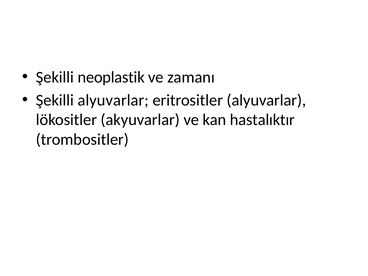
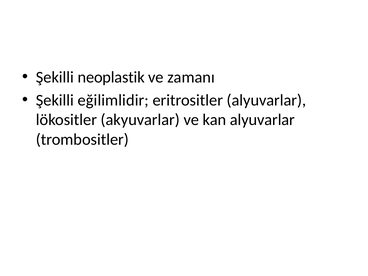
Şekilli alyuvarlar: alyuvarlar -> eğilimlidir (113, 100)
kan hastalıktır: hastalıktır -> alyuvarlar (262, 120)
